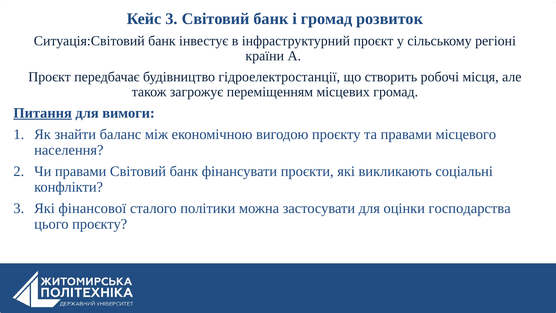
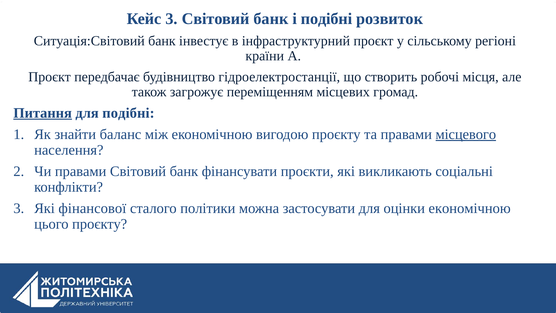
і громад: громад -> подібні (327, 19)
для вимоги: вимоги -> подібні (128, 113)
місцевого underline: none -> present (466, 134)
оцінки господарства: господарства -> економічною (470, 208)
